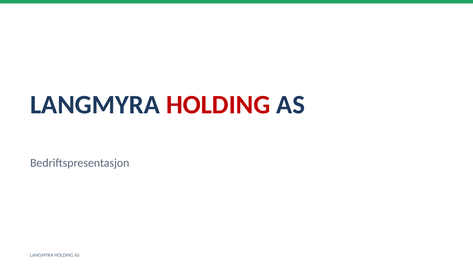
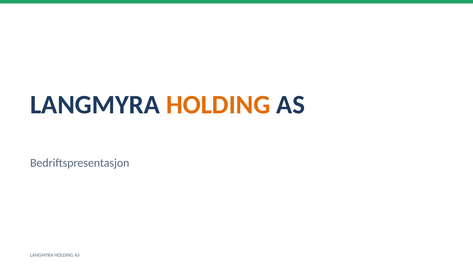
HOLDING colour: red -> orange (218, 105)
